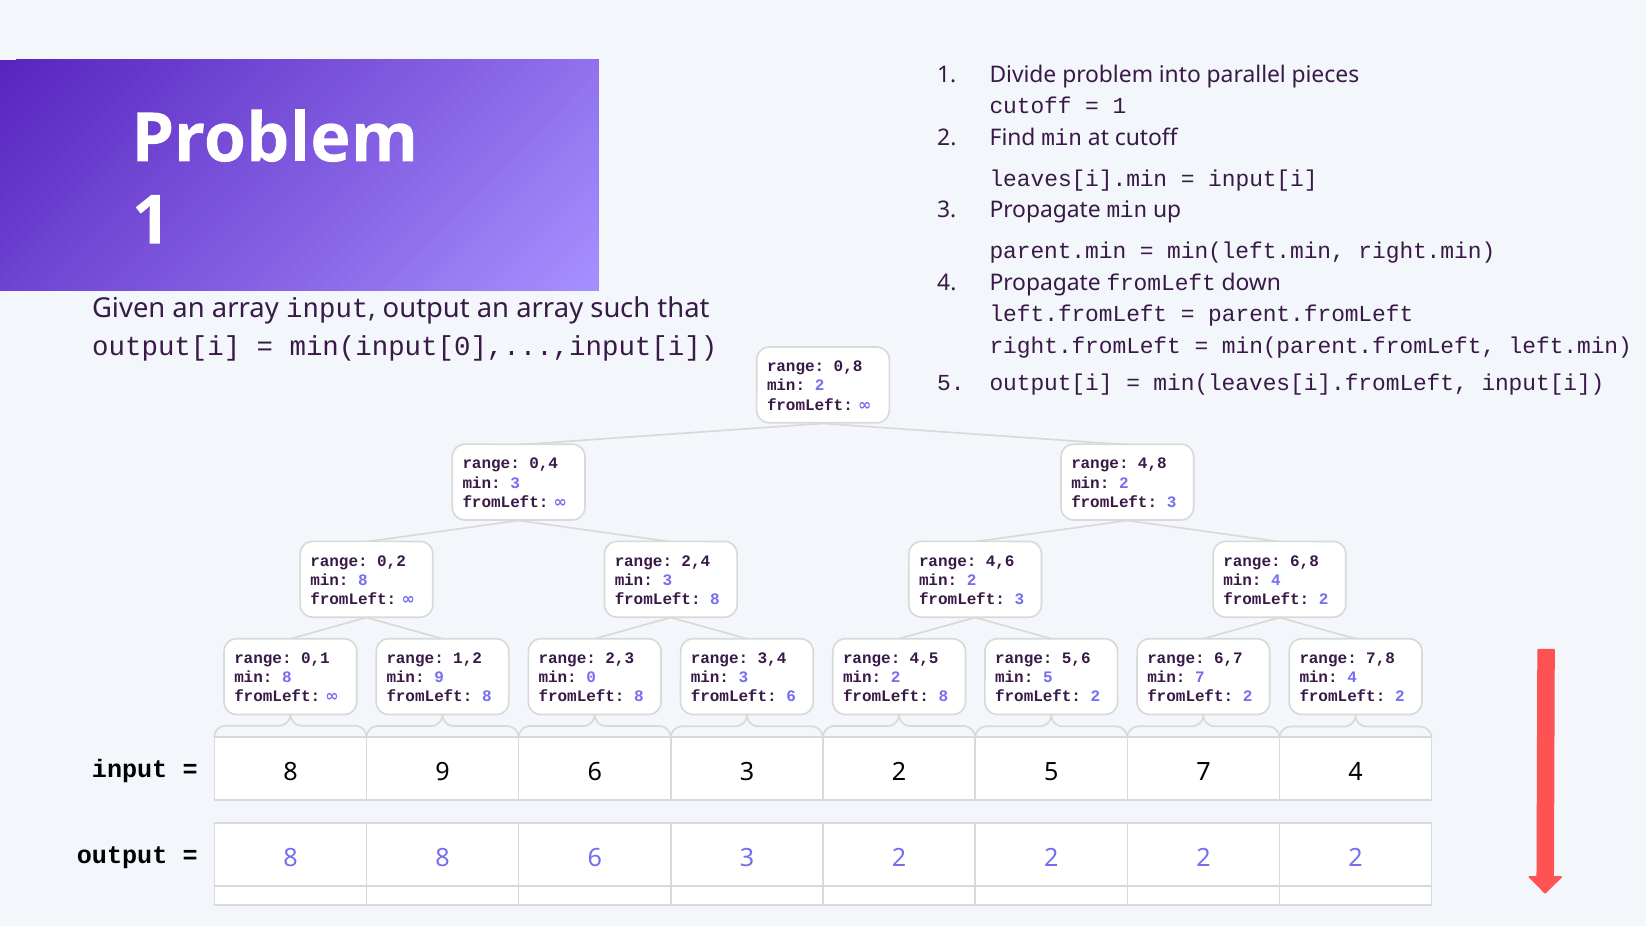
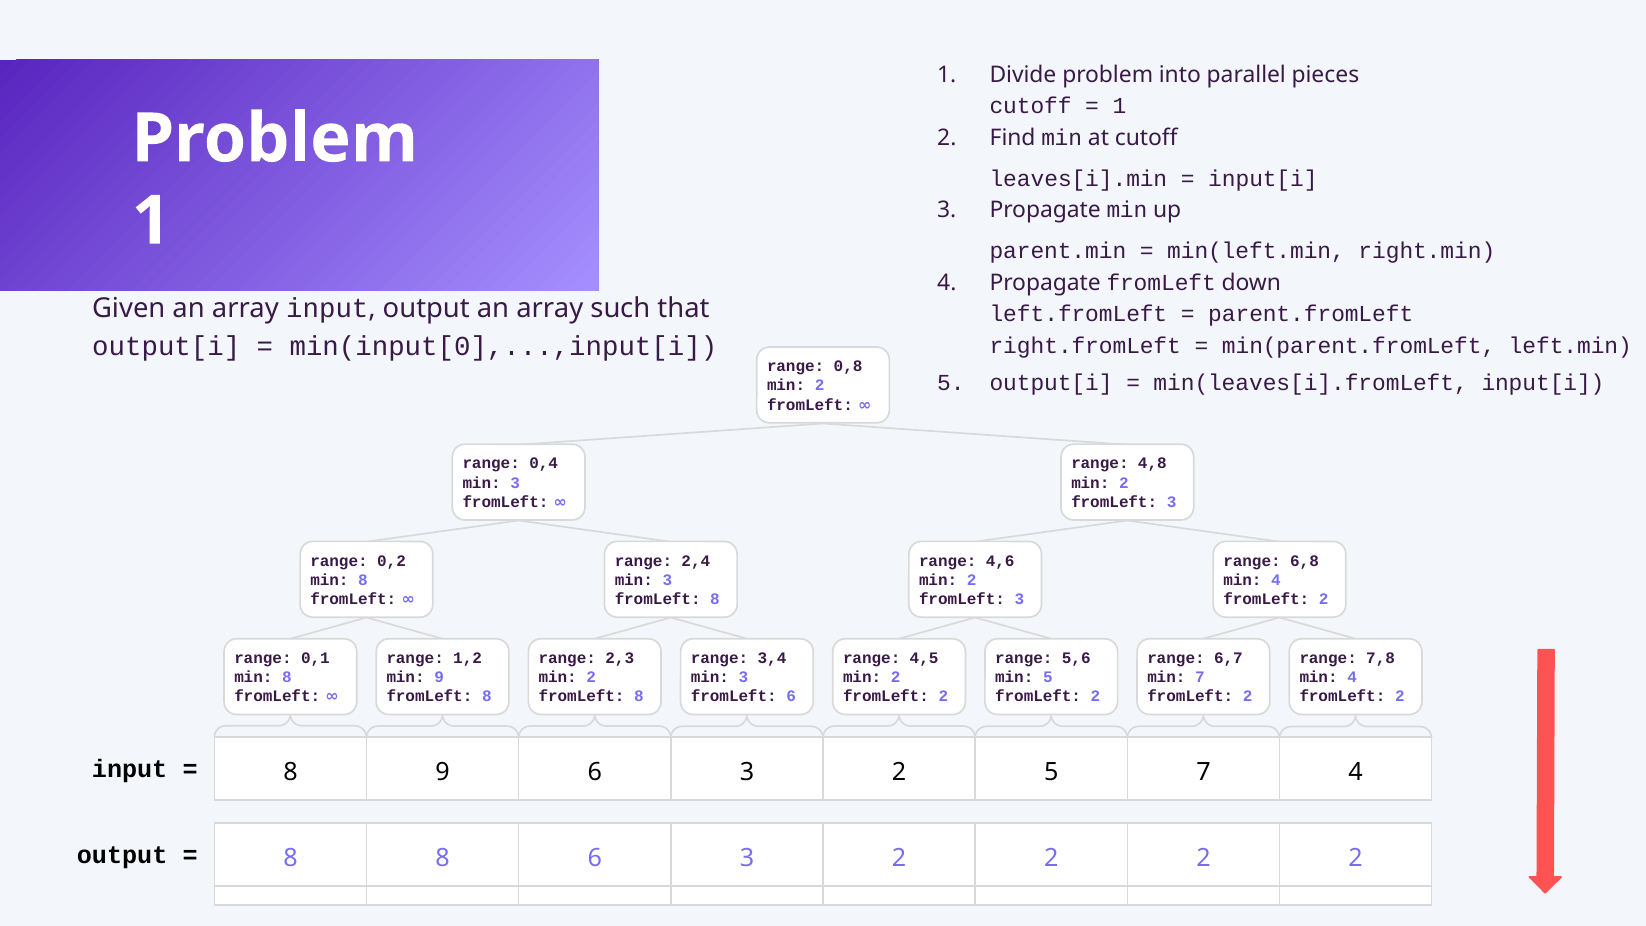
0: 0 -> 2 (591, 677)
8: 8 -> 2 (943, 696)
